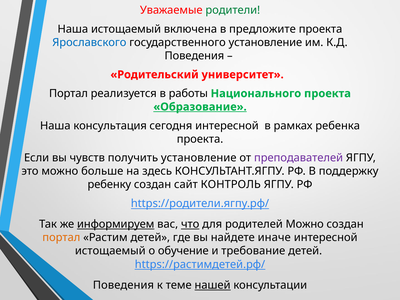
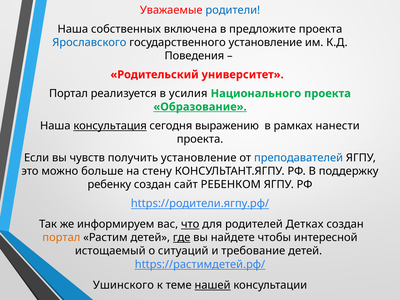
родители colour: green -> blue (233, 10)
Наша истощаемый: истощаемый -> собственных (126, 29)
работы: работы -> усилия (188, 94)
консультация underline: none -> present (110, 126)
сегодня интересной: интересной -> выражению (227, 126)
ребенка: ребенка -> нанести (338, 126)
преподавателей colour: purple -> blue (299, 158)
здесь: здесь -> стену (157, 171)
КОНТРОЛЬ: КОНТРОЛЬ -> РЕБЕНКОМ (231, 185)
информируем underline: present -> none (116, 224)
родителей Можно: Можно -> Детках (305, 224)
где underline: none -> present (182, 238)
иначе: иначе -> чтобы (274, 238)
обучение: обучение -> ситуаций (183, 251)
Поведения: Поведения -> Ушинского (123, 285)
